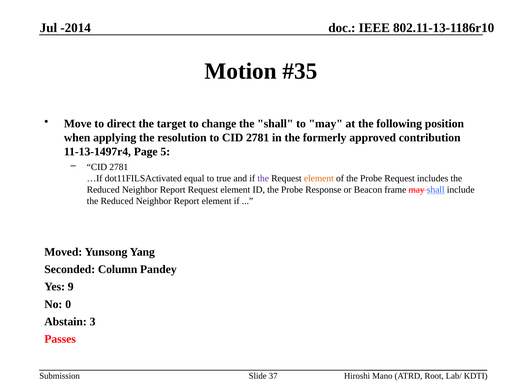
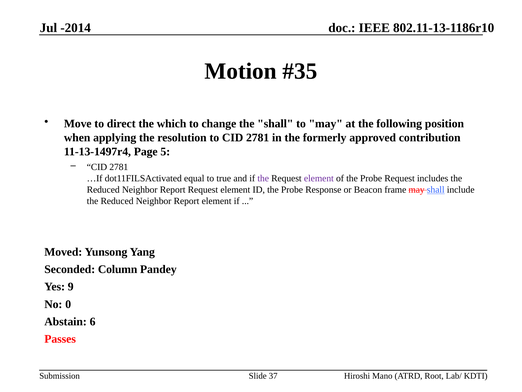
target: target -> which (172, 123)
element colour: orange -> purple (319, 178)
3: 3 -> 6 (93, 321)
